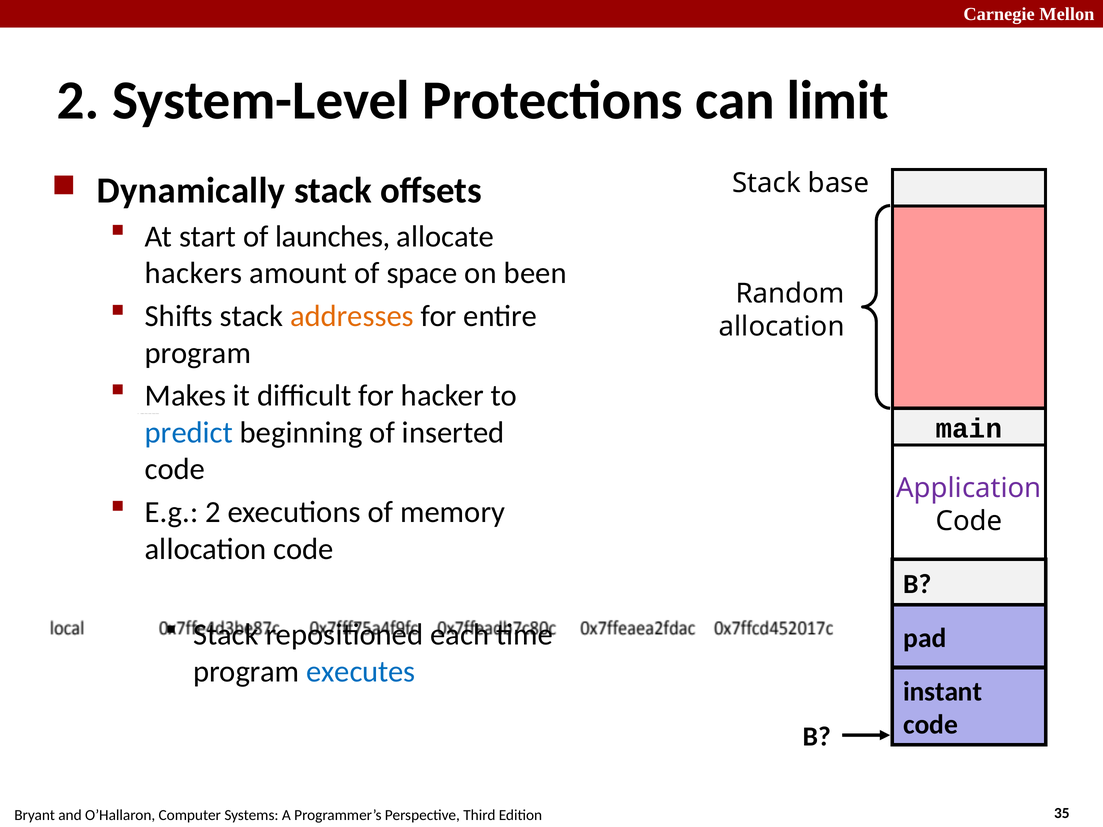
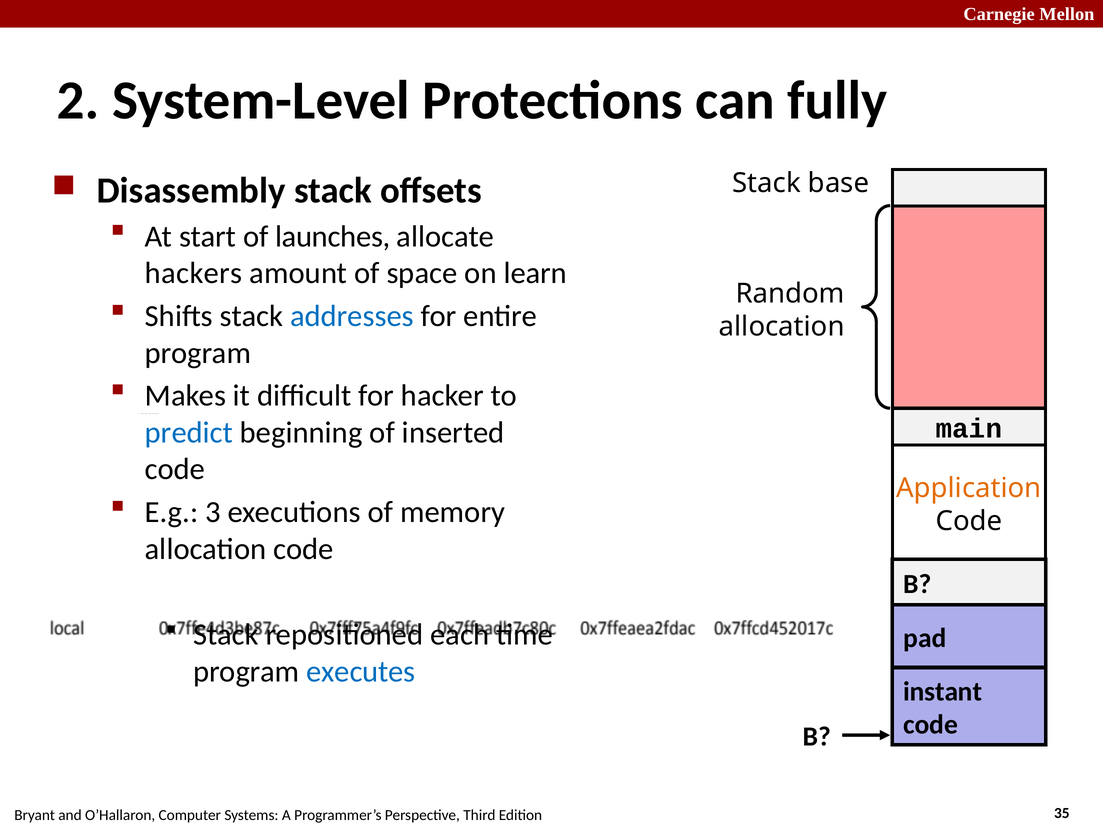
limit: limit -> fully (837, 100)
Dynamically: Dynamically -> Disassembly (191, 190)
been: been -> learn (535, 273)
addresses colour: orange -> blue (352, 316)
Application colour: purple -> orange (969, 488)
E.g 2: 2 -> 3 (213, 512)
